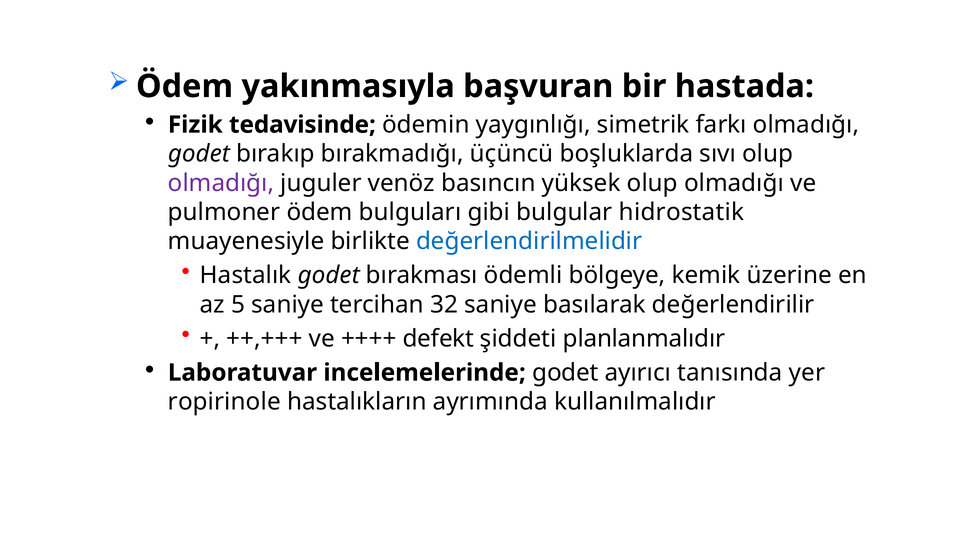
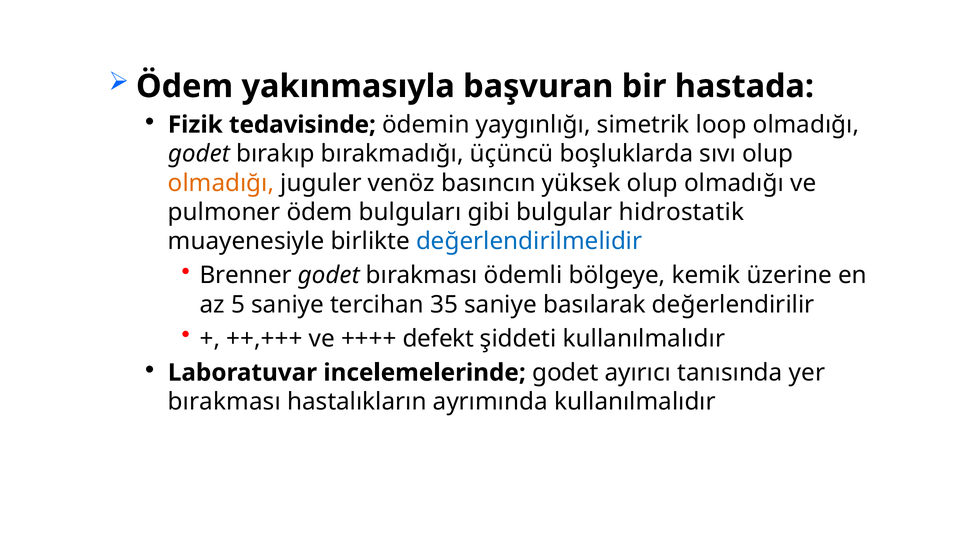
farkı: farkı -> loop (721, 125)
olmadığı colour: purple -> orange (221, 183)
Hastalık: Hastalık -> Brenner (246, 275)
32: 32 -> 35 (444, 304)
şiddeti planlanmalıdır: planlanmalıdır -> kullanılmalıdır (644, 338)
ropirinole: ropirinole -> bırakması (224, 402)
